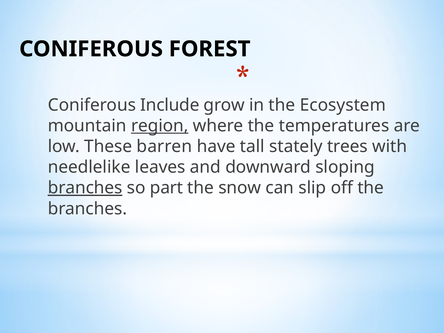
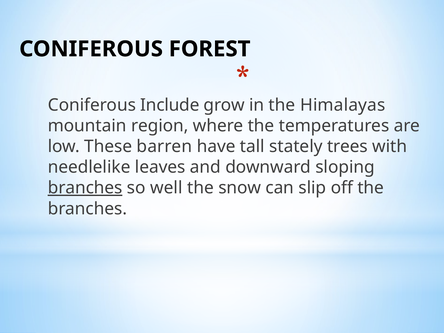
Ecosystem: Ecosystem -> Himalayas (343, 105)
region underline: present -> none (160, 126)
part: part -> well (166, 188)
